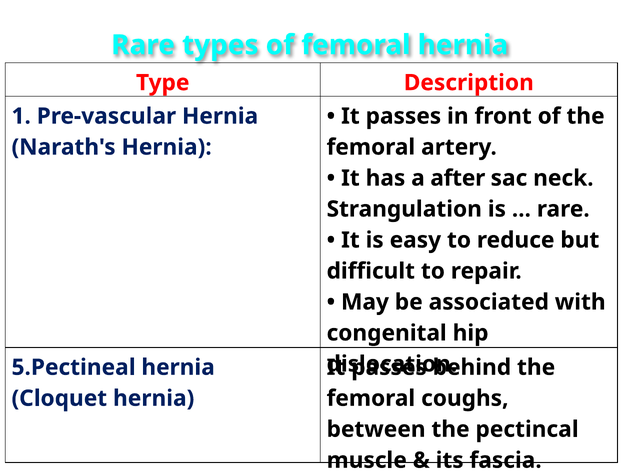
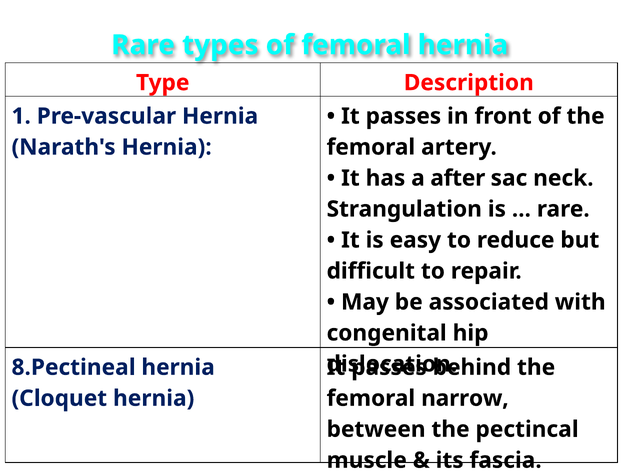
5.Pectineal: 5.Pectineal -> 8.Pectineal (73, 367)
coughs: coughs -> narrow (465, 398)
